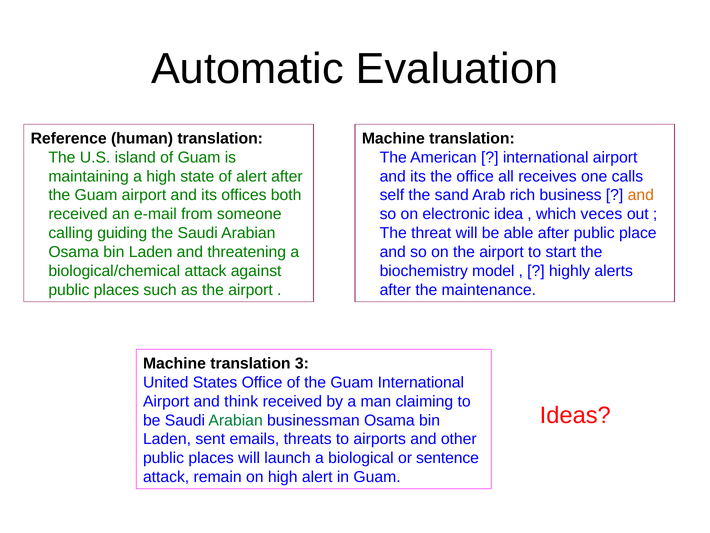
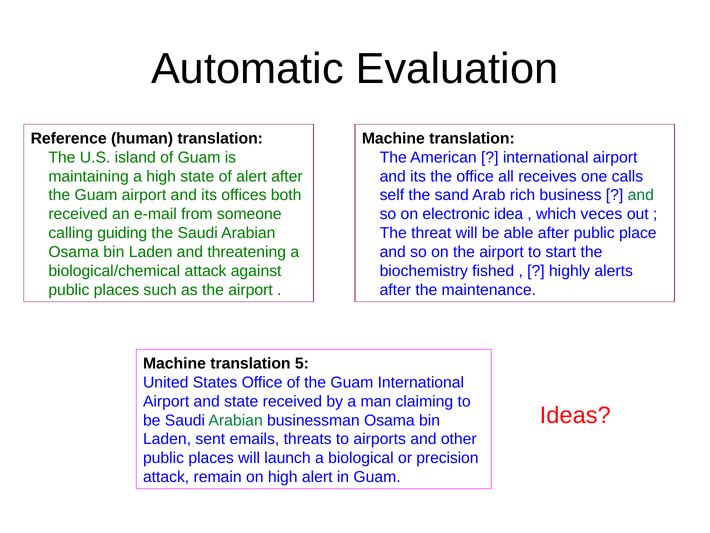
and colour: orange -> green (641, 195)
model: model -> fished (493, 271)
3: 3 -> 5 (302, 363)
and think: think -> state (241, 401)
sentence: sentence -> precision (447, 458)
